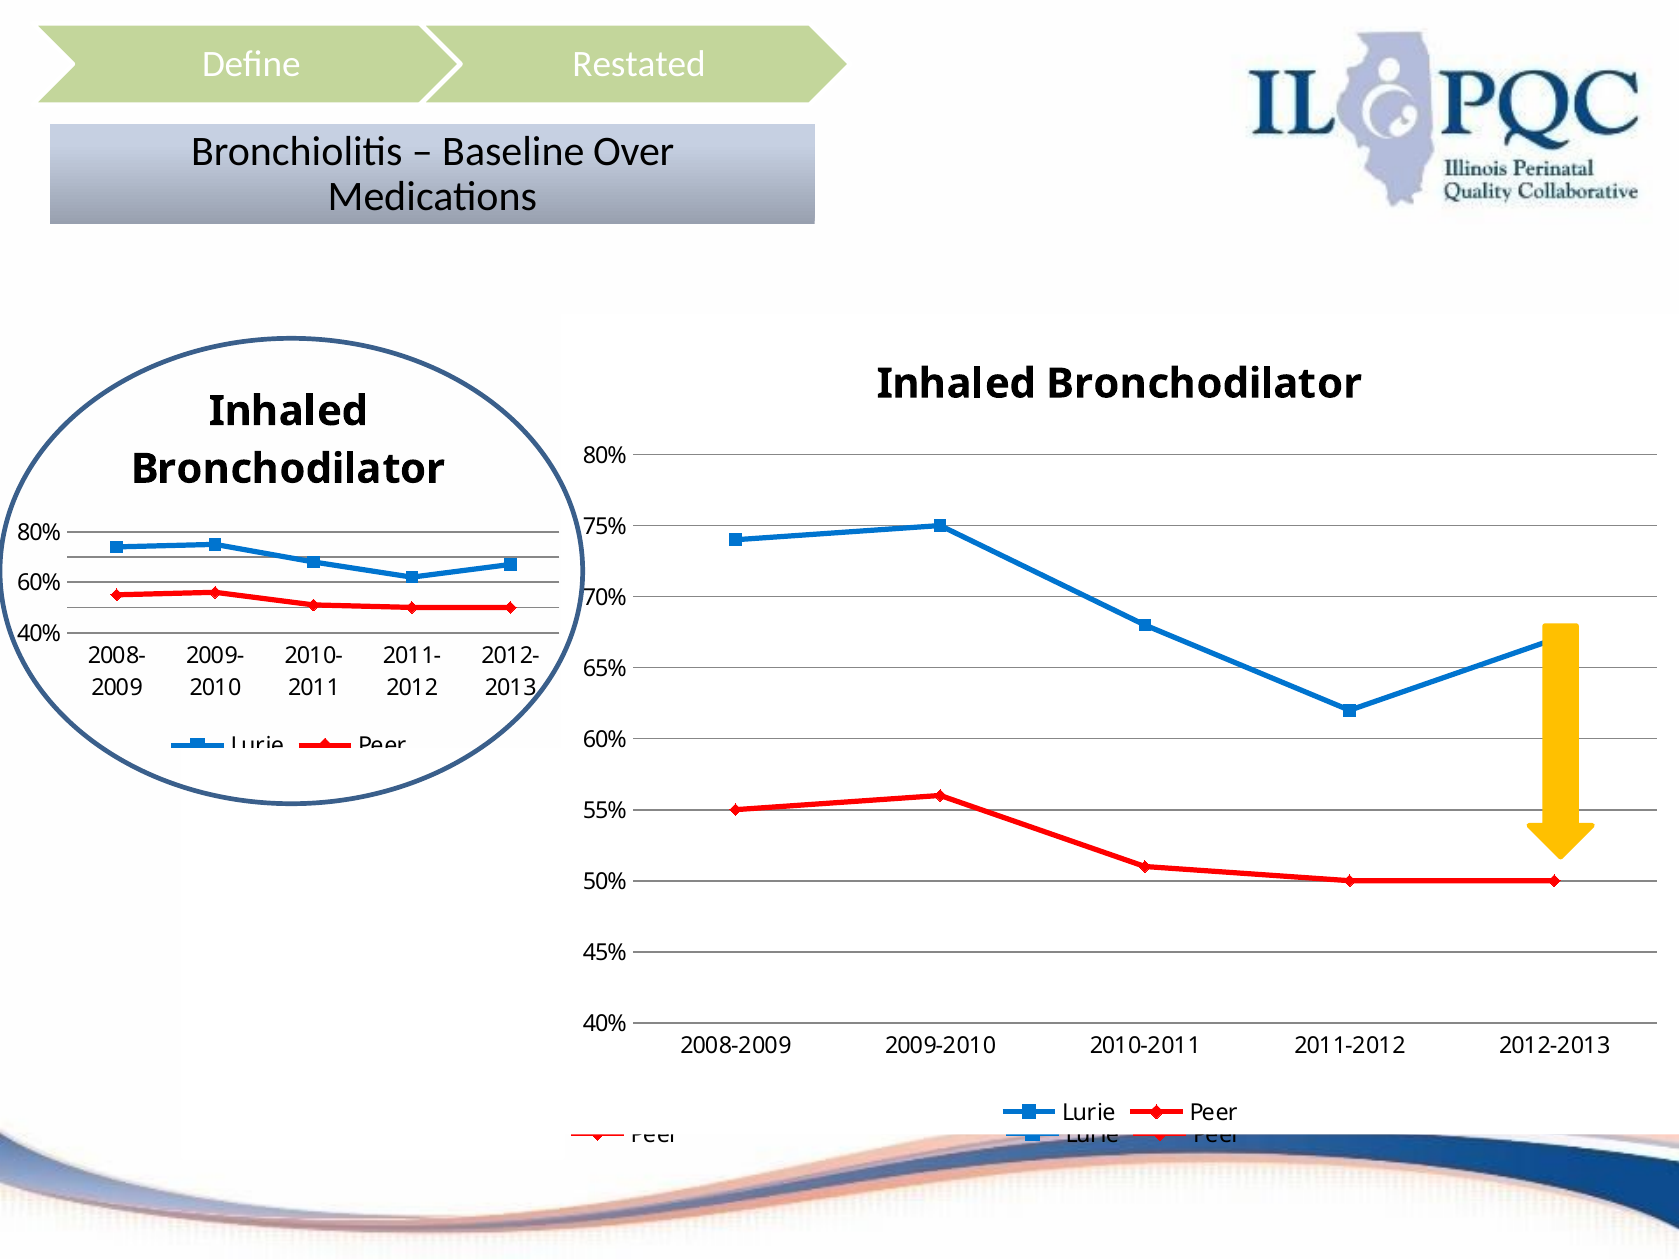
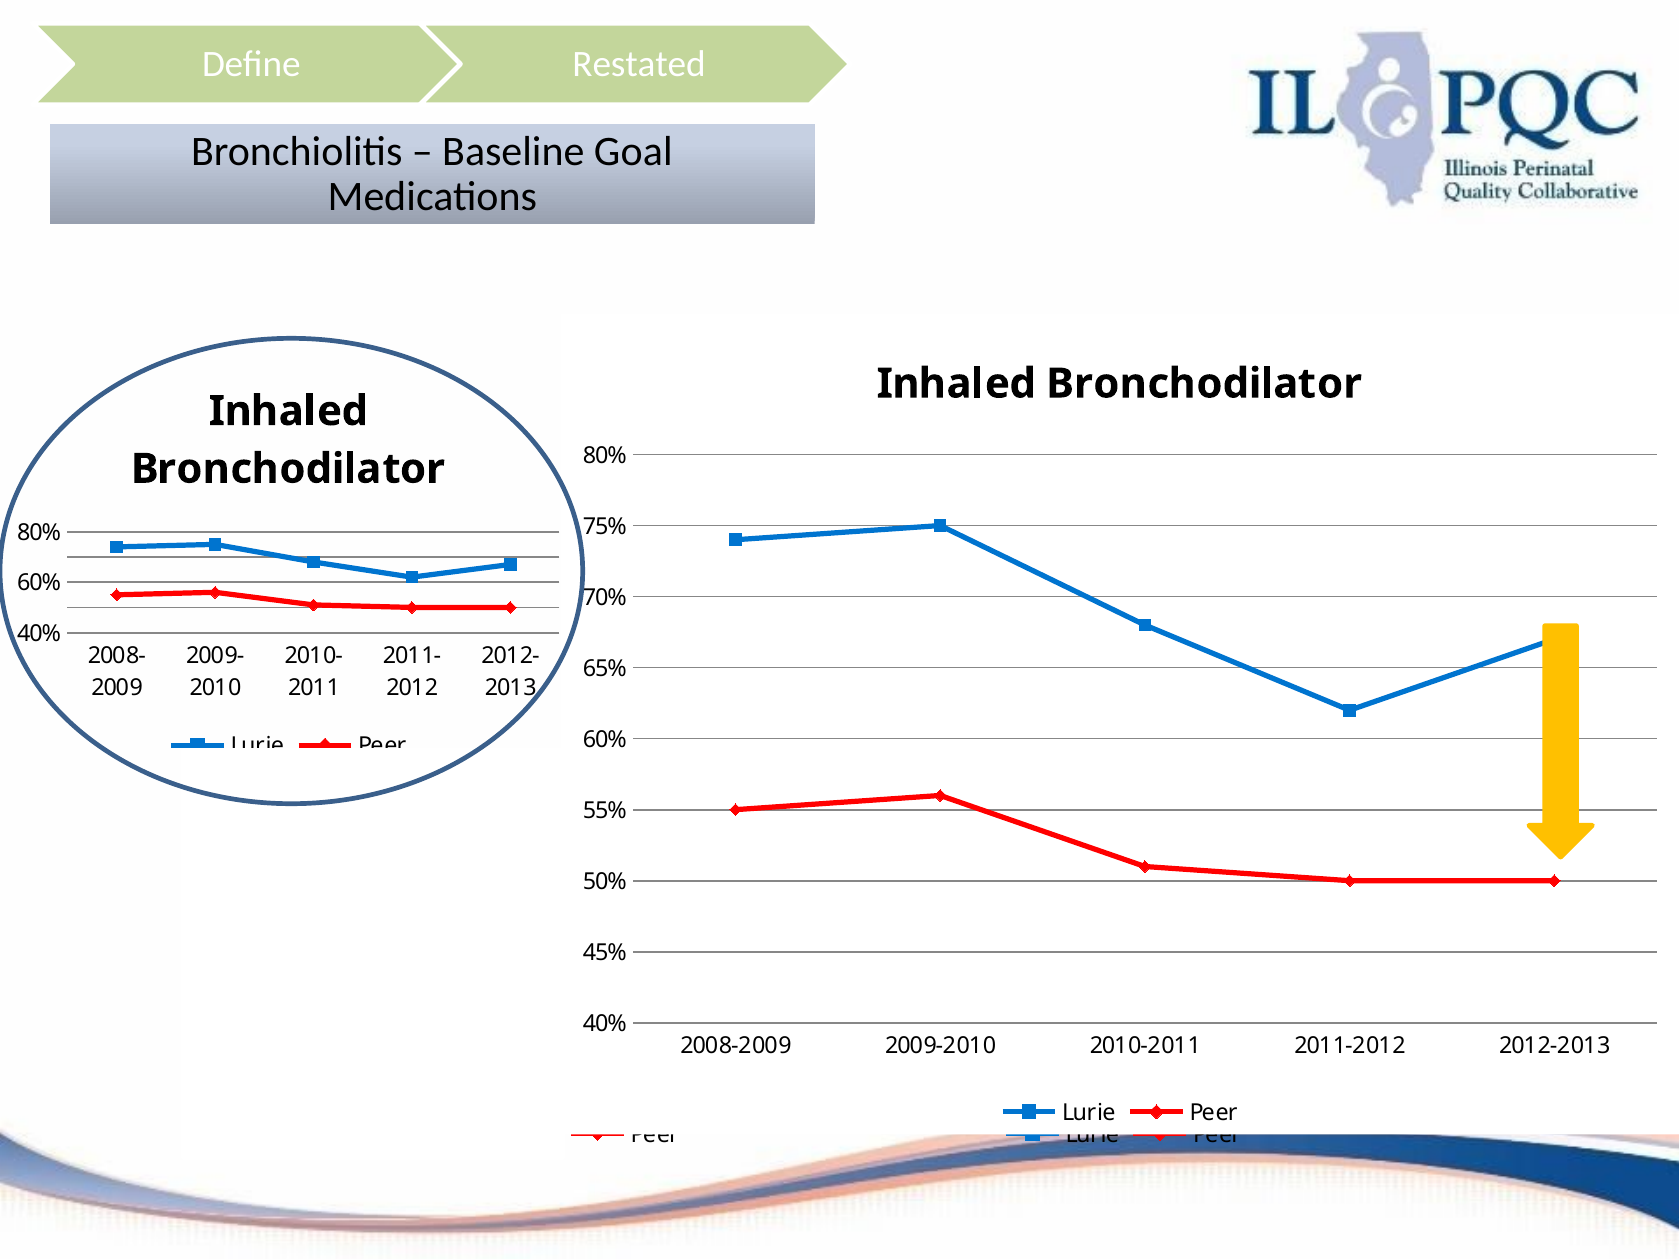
Over: Over -> Goal (633, 151)
